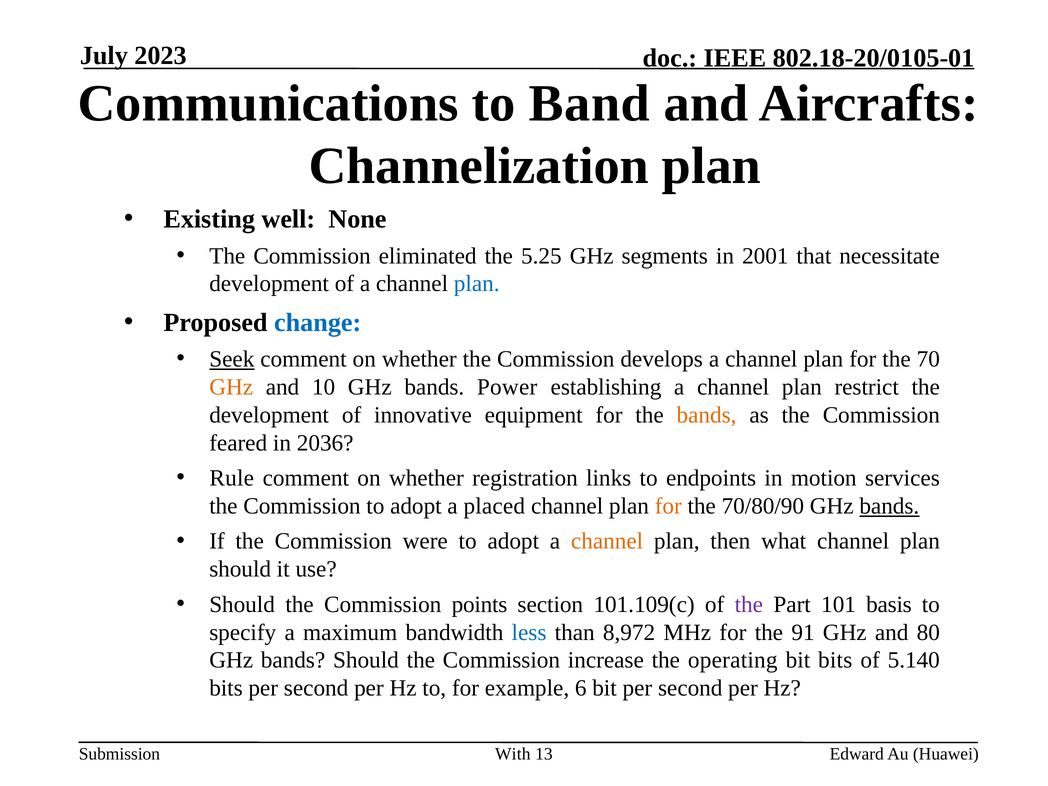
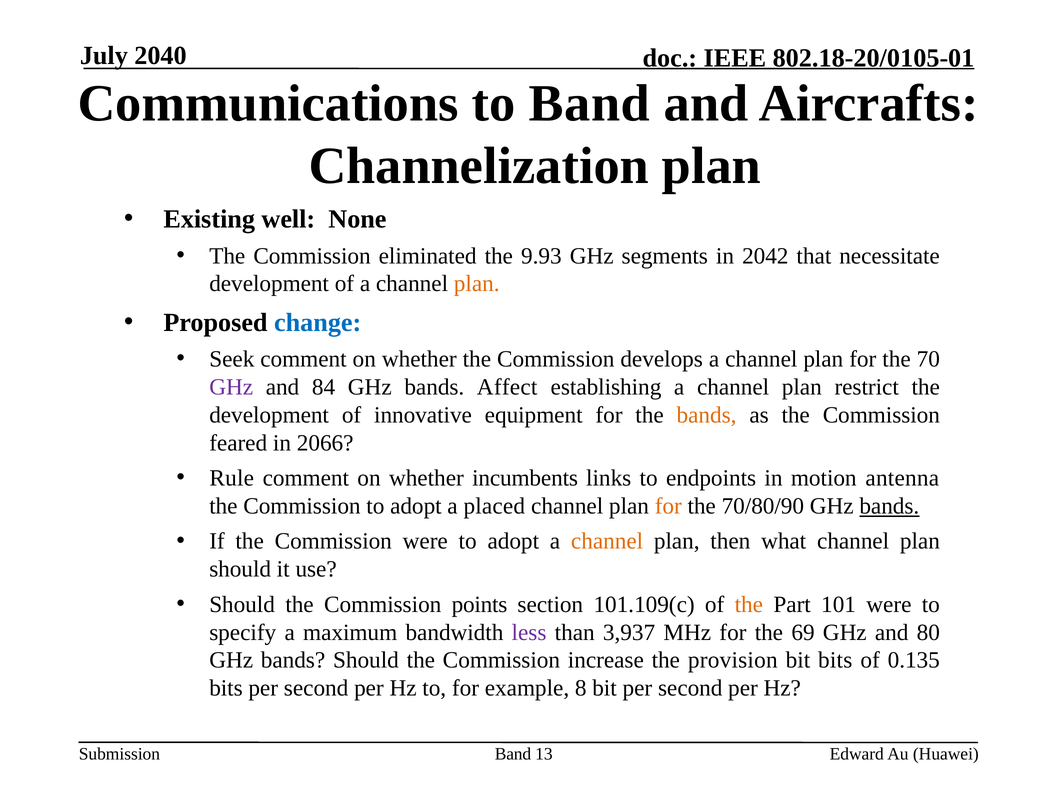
2023: 2023 -> 2040 (161, 56)
5.25: 5.25 -> 9.93 (541, 256)
2001: 2001 -> 2042 (765, 256)
plan colour: blue -> orange (477, 284)
Seek underline: present -> none (232, 359)
GHz colour: orange -> purple (231, 387)
10: 10 -> 84 (324, 387)
Power: Power -> Affect (507, 387)
2036: 2036 -> 2066 (325, 443)
registration: registration -> incumbents (525, 478)
services: services -> antenna (902, 478)
the colour: purple -> orange (749, 604)
101 basis: basis -> were (889, 604)
less colour: blue -> purple (529, 632)
8,972: 8,972 -> 3,937 (629, 632)
91: 91 -> 69 (803, 632)
operating: operating -> provision (733, 660)
5.140: 5.140 -> 0.135 (914, 660)
6: 6 -> 8 (581, 688)
With: With -> Band (513, 754)
